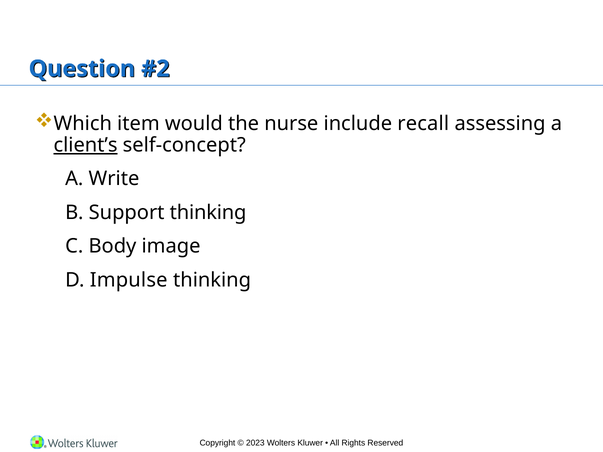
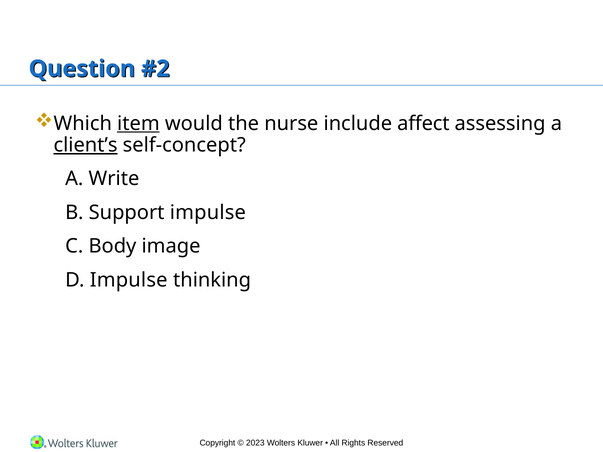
item underline: none -> present (138, 124)
recall: recall -> affect (423, 124)
Support thinking: thinking -> impulse (208, 213)
